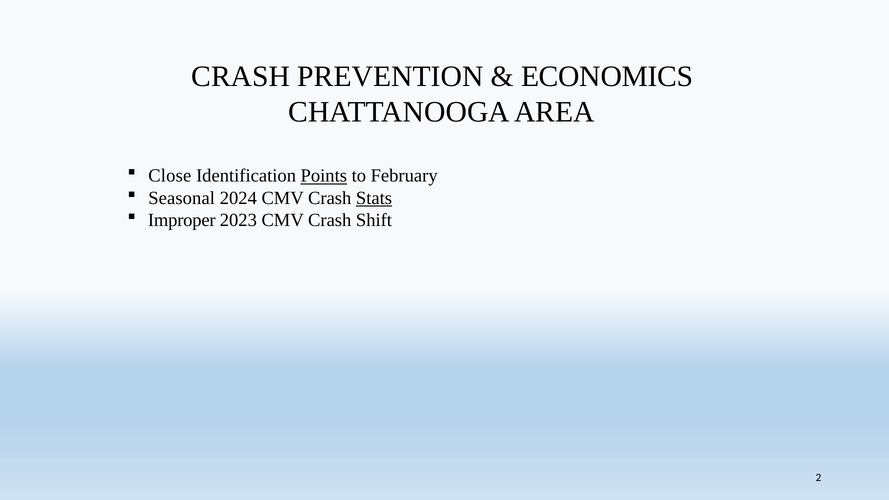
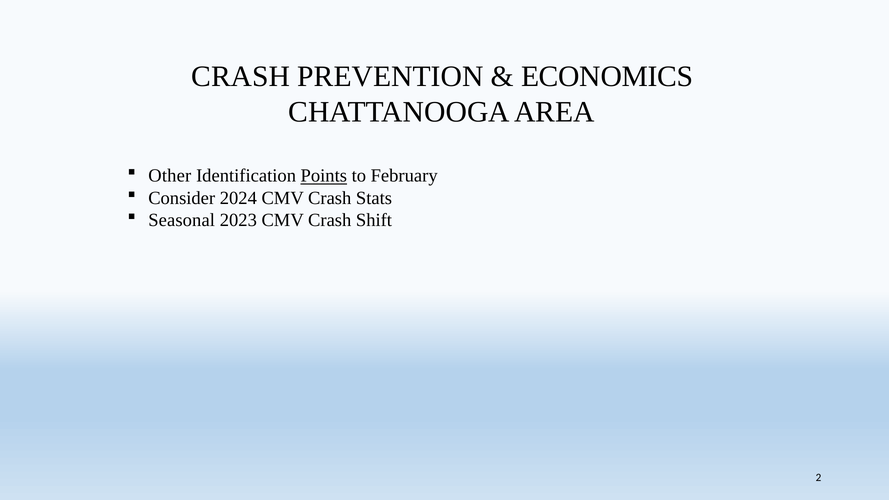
Close: Close -> Other (170, 176)
Seasonal: Seasonal -> Consider (182, 198)
Stats underline: present -> none (374, 198)
Improper: Improper -> Seasonal (182, 220)
